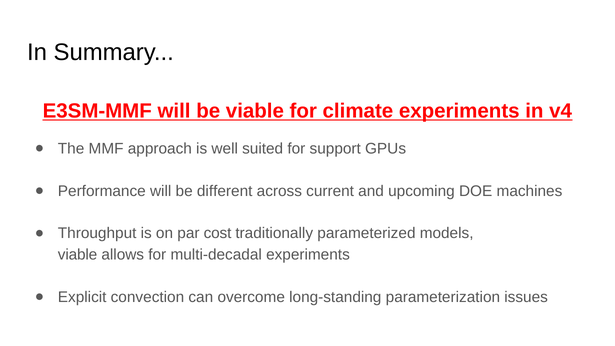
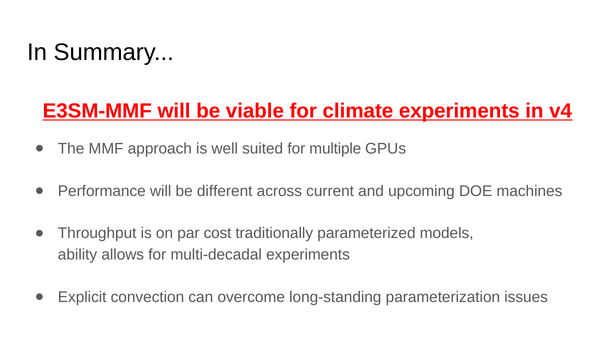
support: support -> multiple (335, 149)
viable: viable -> ability (78, 255)
